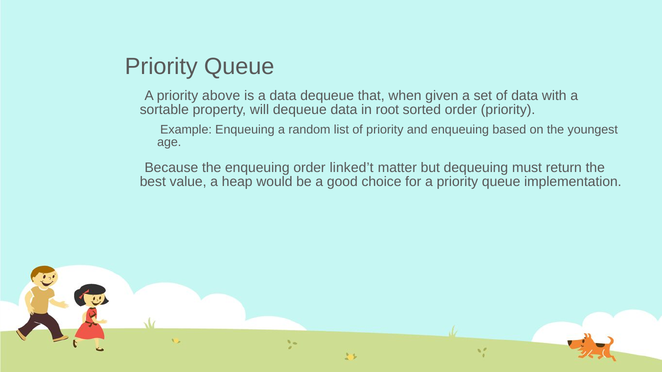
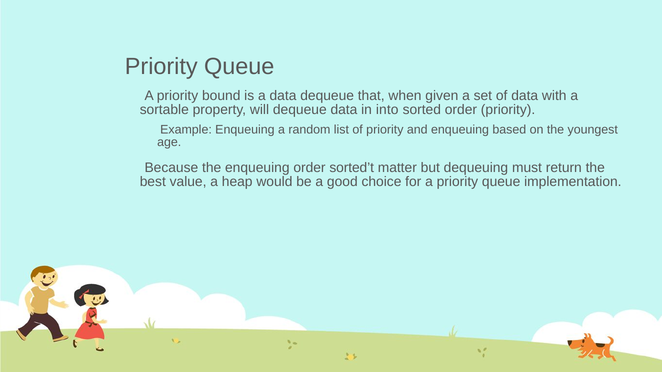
above: above -> bound (221, 96)
root: root -> into (387, 110)
linked’t: linked’t -> sorted’t (352, 168)
